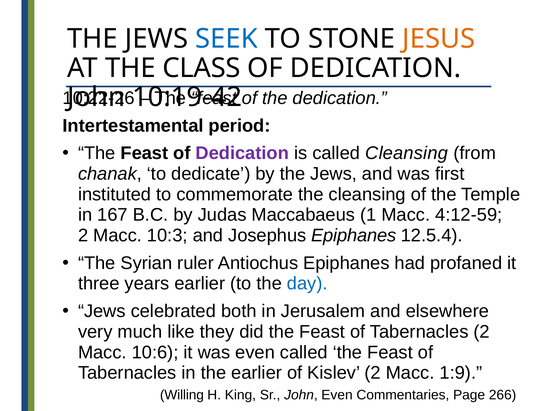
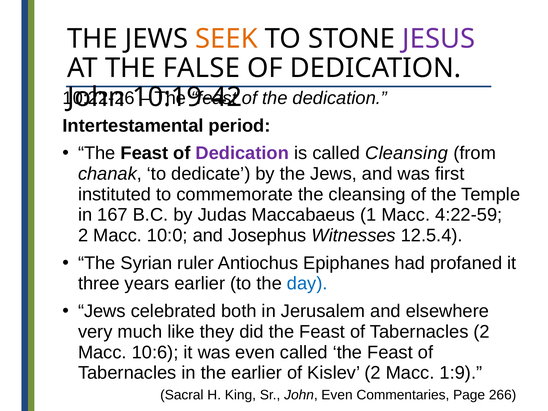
SEEK colour: blue -> orange (227, 39)
JESUS colour: orange -> purple (439, 39)
CLASS: CLASS -> FALSE (201, 68)
4:12-59: 4:12-59 -> 4:22-59 (469, 215)
10:3: 10:3 -> 10:0 (167, 236)
Josephus Epiphanes: Epiphanes -> Witnesses (354, 236)
Willing: Willing -> Sacral (182, 395)
